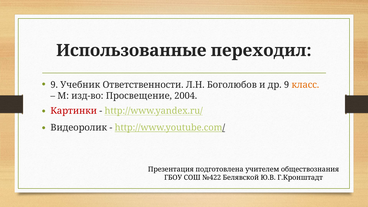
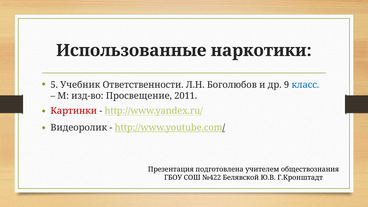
переходил: переходил -> наркотики (261, 50)
9: 9 -> 5 (54, 85)
класс colour: orange -> blue (305, 85)
2004: 2004 -> 2011 (186, 96)
